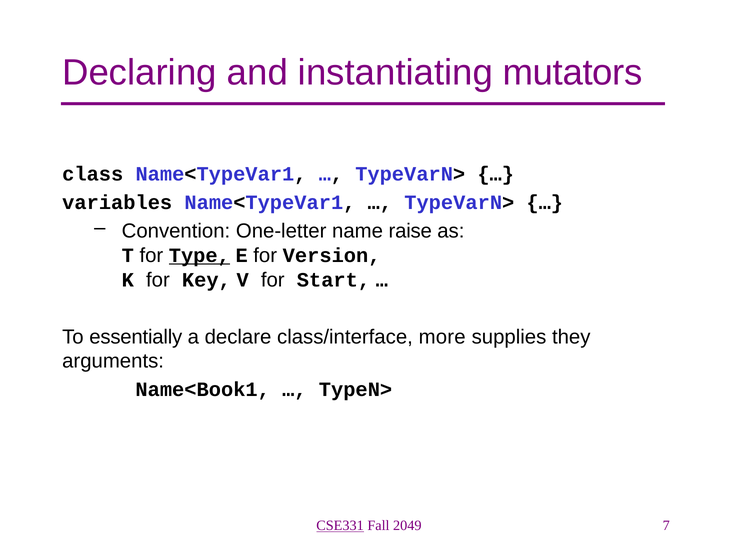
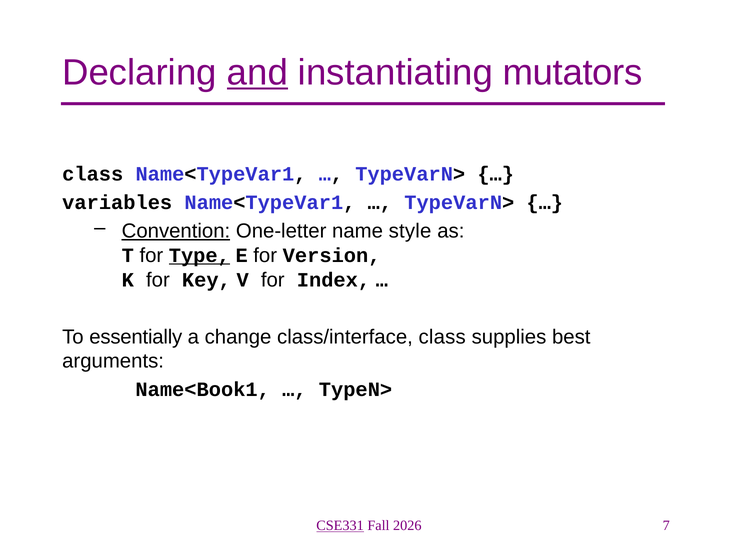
and underline: none -> present (257, 73)
Convention underline: none -> present (176, 231)
raise: raise -> style (410, 231)
Start: Start -> Index (333, 280)
declare: declare -> change (238, 337)
class/interface more: more -> class (442, 337)
they: they -> best (571, 337)
2049: 2049 -> 2026 (407, 526)
